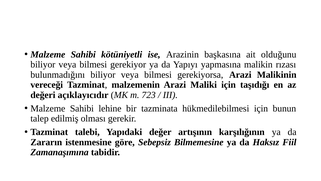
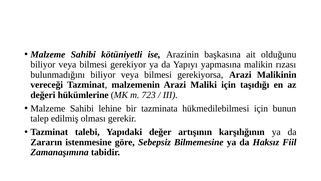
açıklayıcıdır: açıklayıcıdır -> hükümlerine (83, 95)
